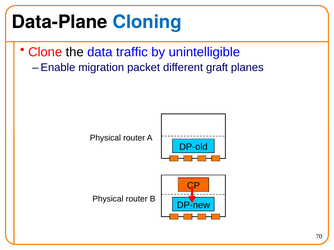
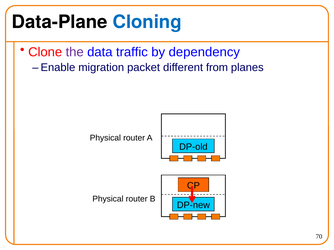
the colour: black -> purple (75, 52)
unintelligible: unintelligible -> dependency (204, 52)
graft: graft -> from (217, 68)
